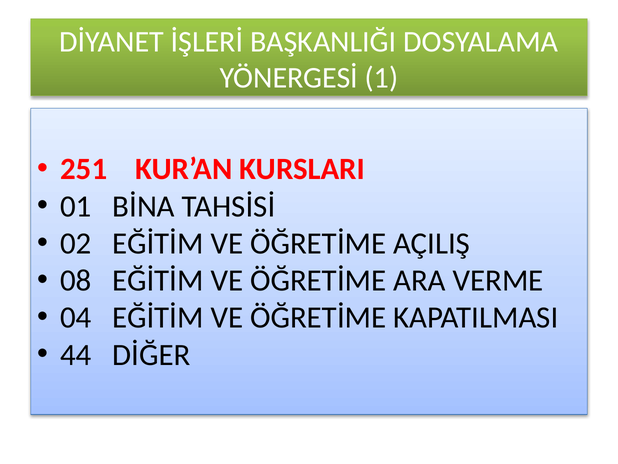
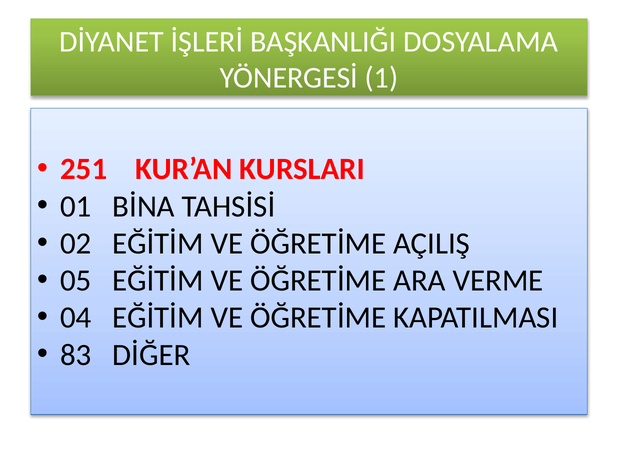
08: 08 -> 05 (76, 280)
44: 44 -> 83 (76, 354)
